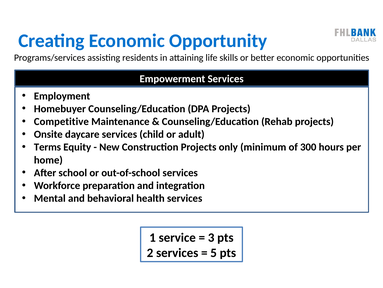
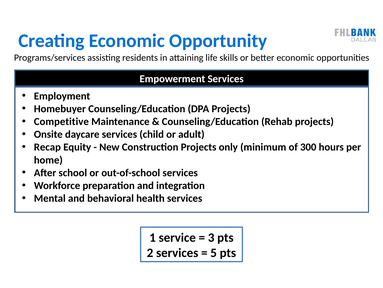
Terms: Terms -> Recap (47, 147)
